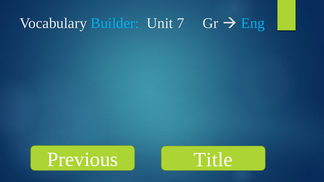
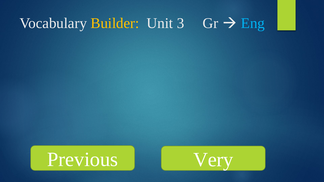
Builder colour: light blue -> yellow (115, 23)
7: 7 -> 3 (180, 23)
Title: Title -> Very (213, 160)
